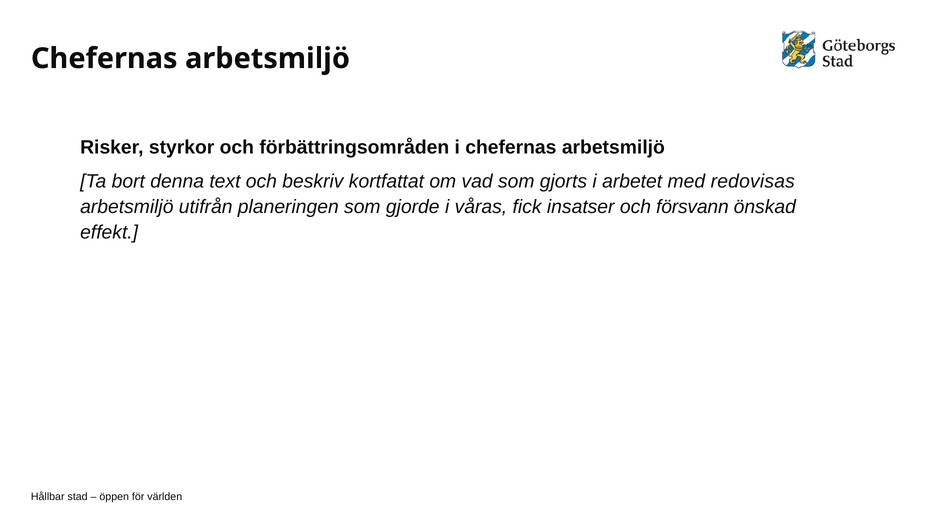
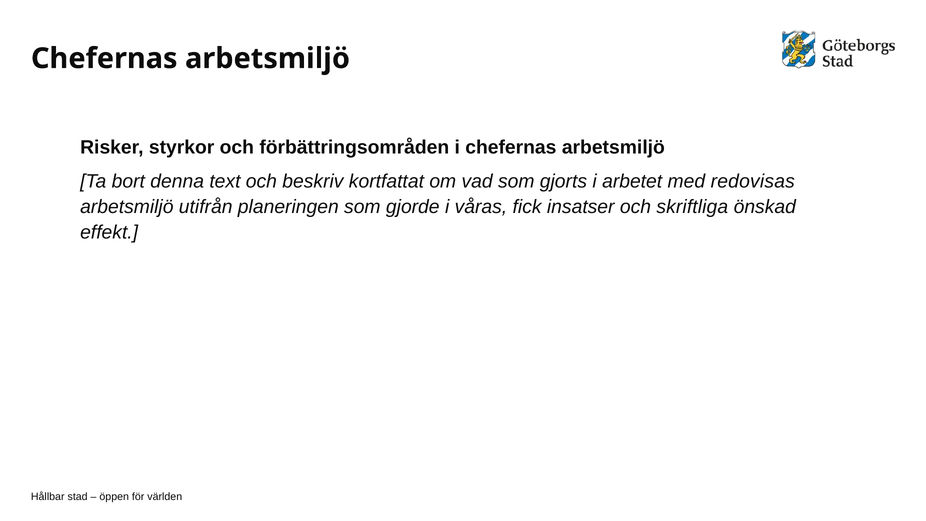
försvann: försvann -> skriftliga (692, 207)
